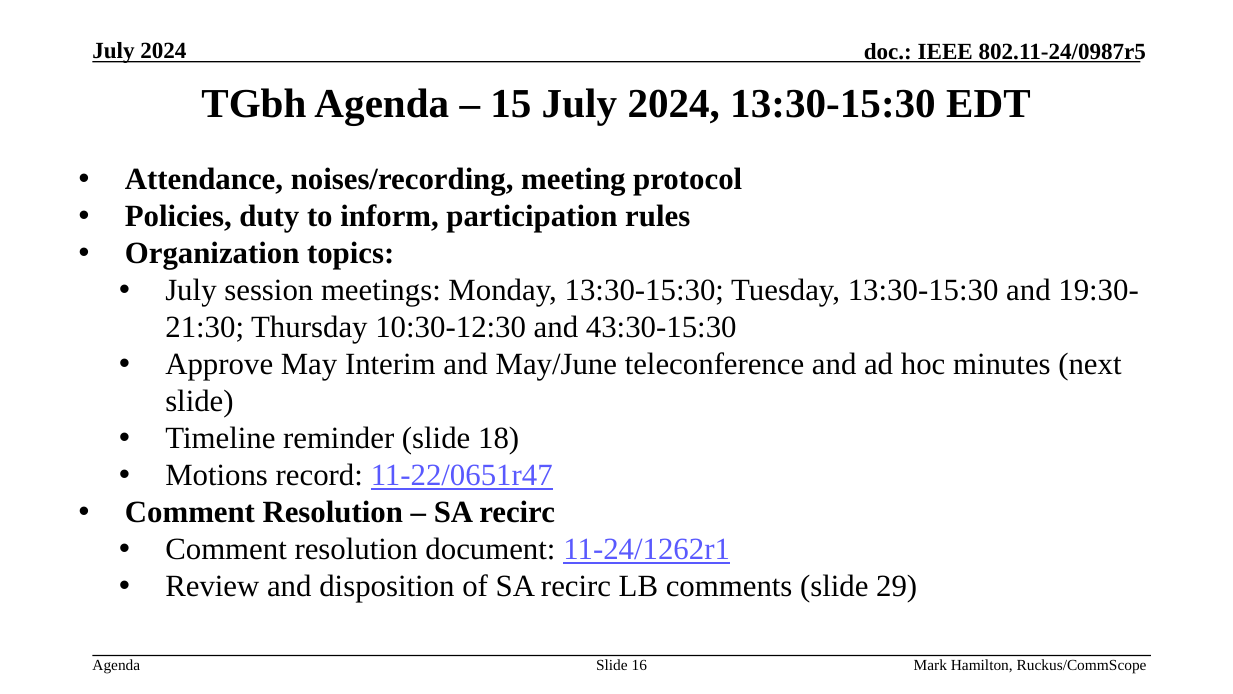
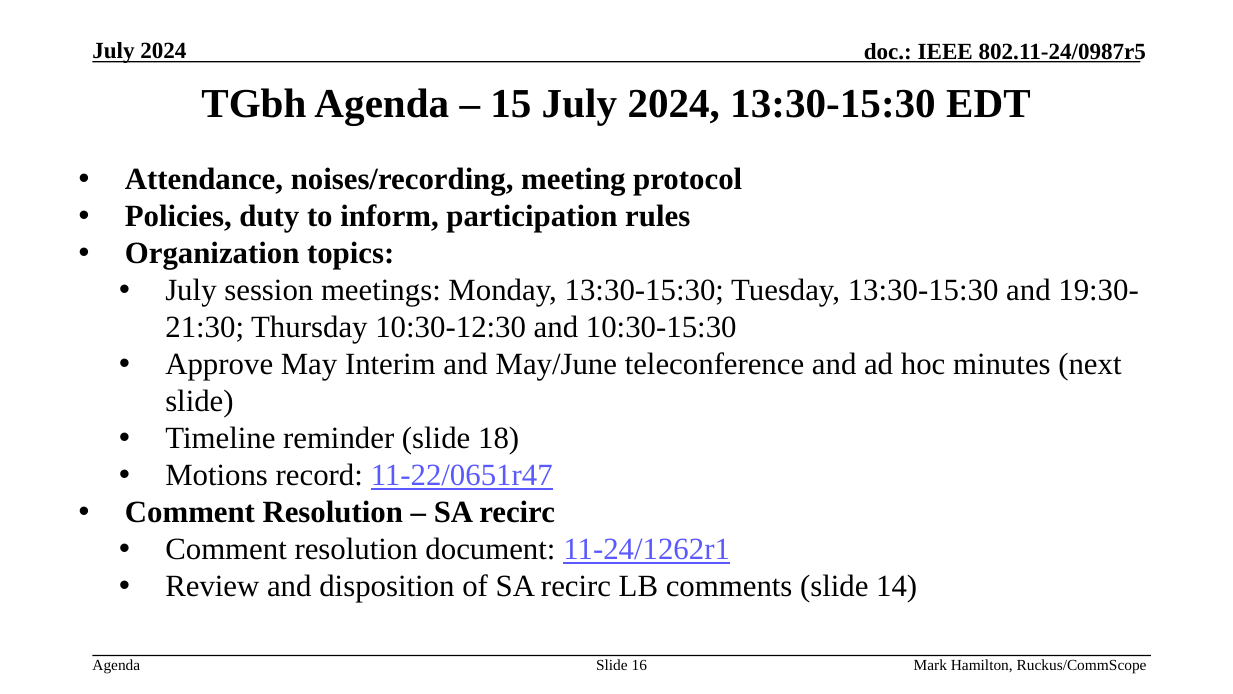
43:30-15:30: 43:30-15:30 -> 10:30-15:30 (661, 327)
29: 29 -> 14 (897, 586)
